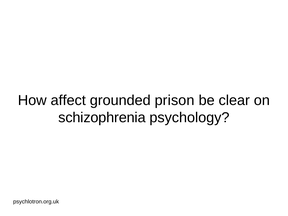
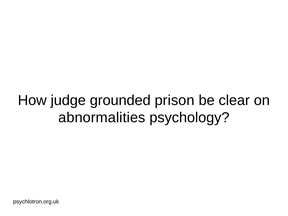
affect: affect -> judge (68, 100)
schizophrenia: schizophrenia -> abnormalities (102, 118)
